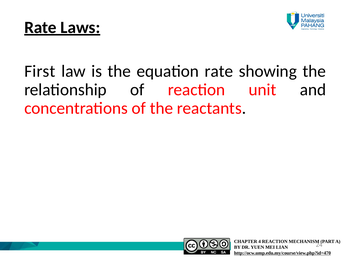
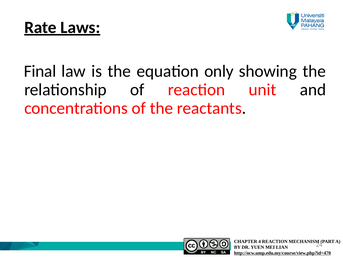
First: First -> Final (40, 71)
equation rate: rate -> only (219, 71)
